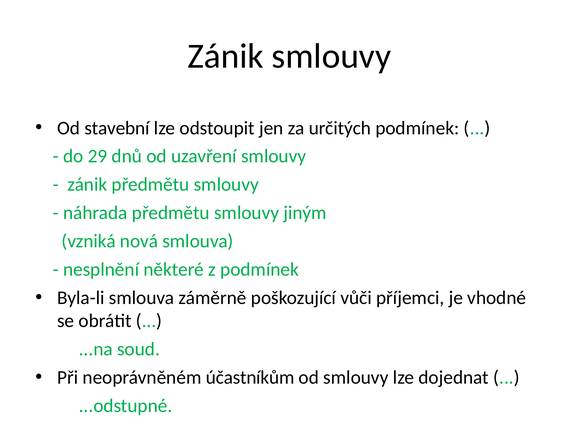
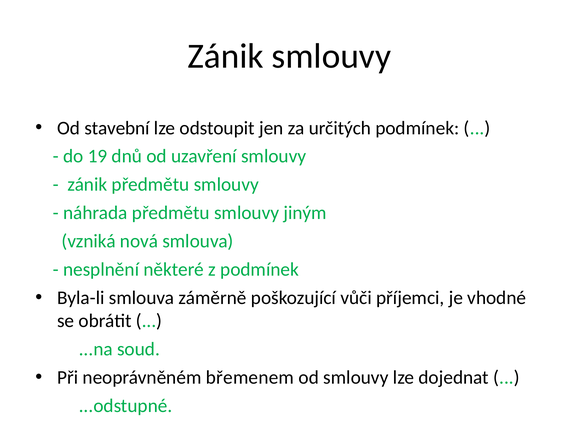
29: 29 -> 19 (97, 156)
účastníkům: účastníkům -> břemenem (250, 378)
